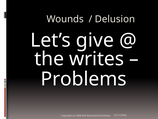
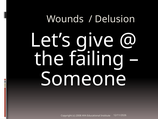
writes: writes -> failing (97, 59)
Problems: Problems -> Someone (84, 79)
